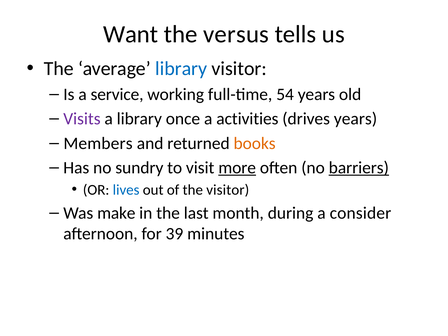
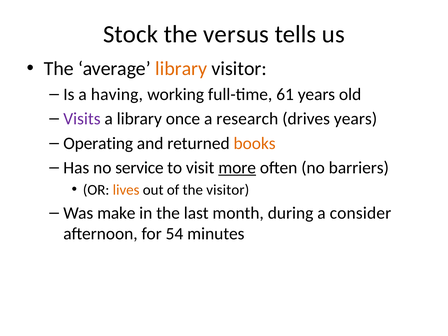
Want: Want -> Stock (131, 34)
library colour: blue -> orange (181, 69)
service: service -> having (117, 94)
54: 54 -> 61 (285, 94)
activities: activities -> research (247, 119)
Members: Members -> Operating (98, 143)
sundry: sundry -> service (139, 168)
barriers underline: present -> none (359, 168)
lives colour: blue -> orange (126, 190)
39: 39 -> 54 (174, 234)
